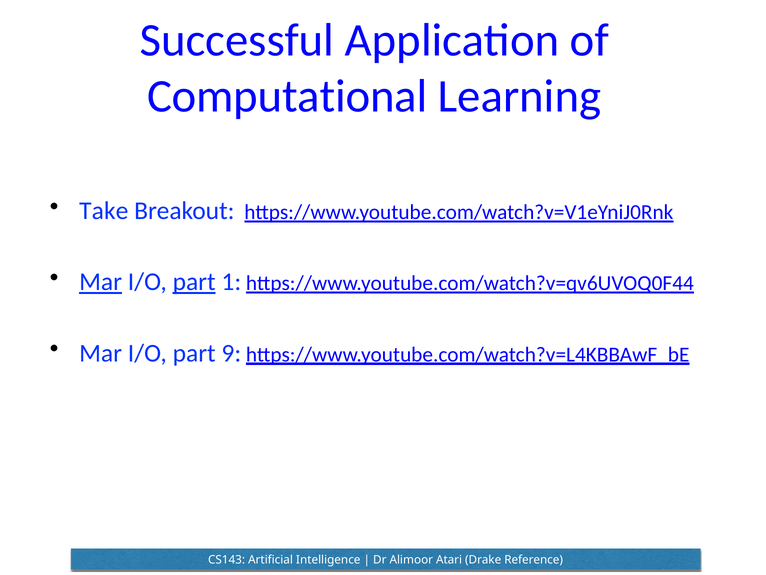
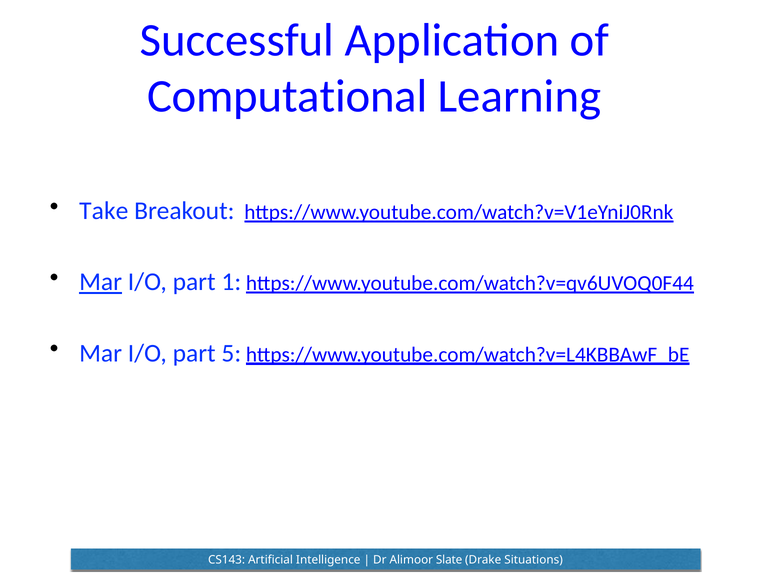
part underline: present -> none (194, 282)
9: 9 -> 5 (231, 353)
Atari: Atari -> Slate (449, 559)
Reference: Reference -> Situations (534, 559)
